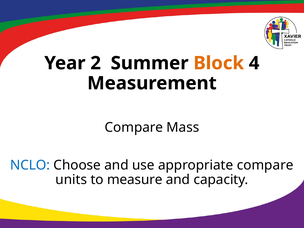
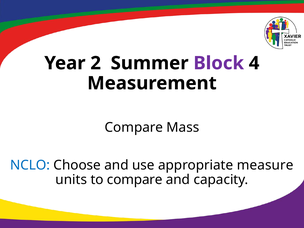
Block colour: orange -> purple (219, 63)
appropriate compare: compare -> measure (265, 165)
to measure: measure -> compare (135, 180)
